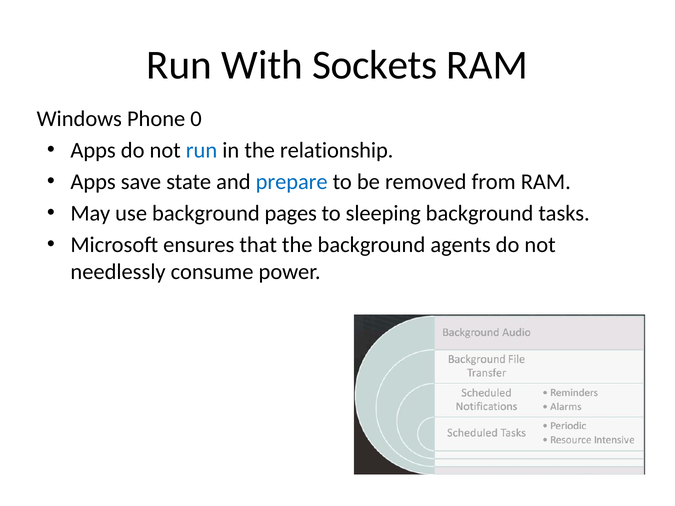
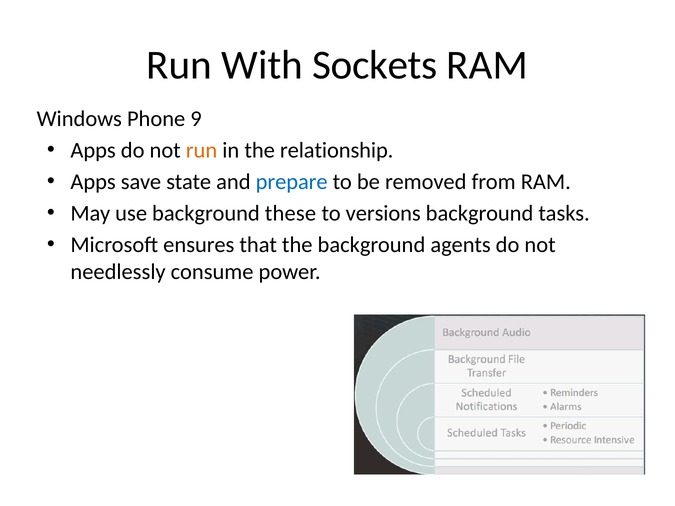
0: 0 -> 9 (196, 119)
run colour: blue -> orange (202, 151)
pages: pages -> these (291, 213)
sleeping: sleeping -> versions (383, 213)
